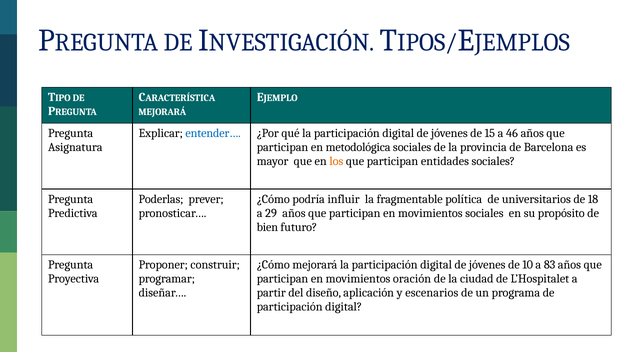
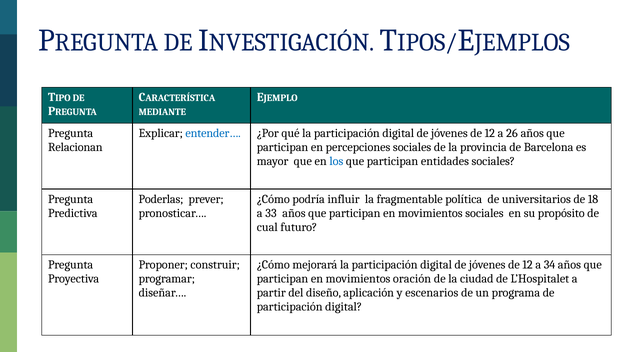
MEJORARÁ: MEJORARÁ -> MEDIANTE (162, 112)
15: 15 -> 12 (490, 133)
46: 46 -> 26 (512, 133)
Asignatura: Asignatura -> Relacionan (75, 147)
metodológica: metodológica -> percepciones (358, 147)
los colour: orange -> blue (336, 161)
29: 29 -> 33 (271, 213)
bien: bien -> cual (267, 227)
10: 10 -> 12 (528, 264)
83: 83 -> 34 (550, 264)
